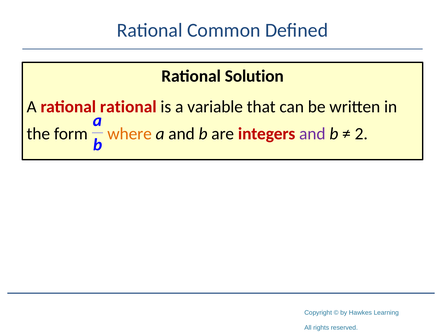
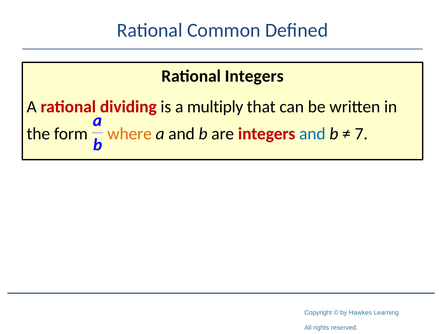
Rational Solution: Solution -> Integers (254, 76)
rational rational: rational -> dividing (128, 107)
variable: variable -> multiply (215, 107)
and colour: purple -> blue (312, 134)
2: 2 -> 7 (361, 134)
